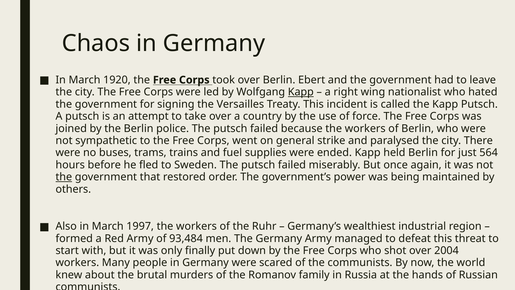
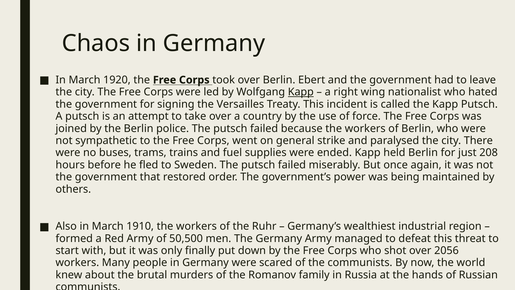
564: 564 -> 208 (489, 153)
the underline: present -> none (64, 177)
1997: 1997 -> 1910 (140, 226)
93,484: 93,484 -> 50,500 (186, 238)
2004: 2004 -> 2056 (446, 250)
